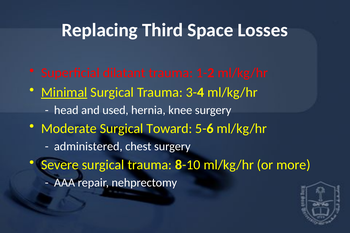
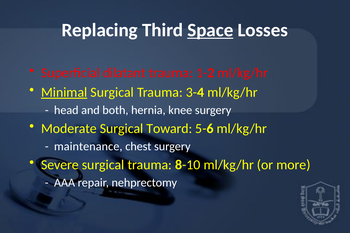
Space underline: none -> present (210, 30)
used: used -> both (115, 110)
administered: administered -> maintenance (88, 147)
